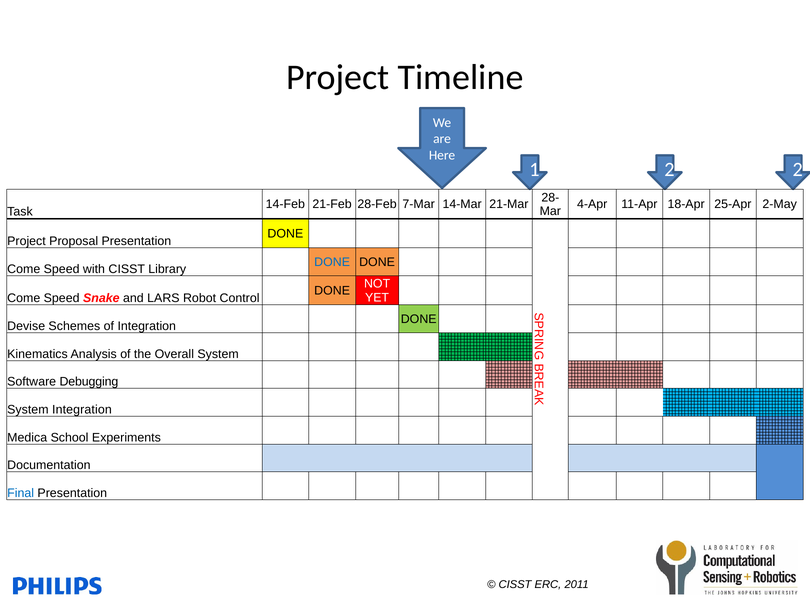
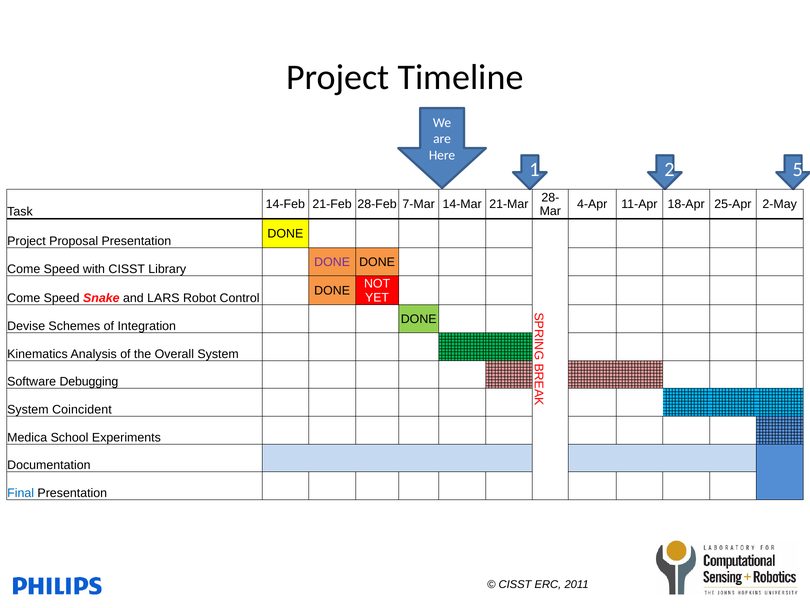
2 2: 2 -> 5 (798, 169)
DONE colour: blue -> purple (332, 262)
System Integration: Integration -> Coincident (82, 409)
